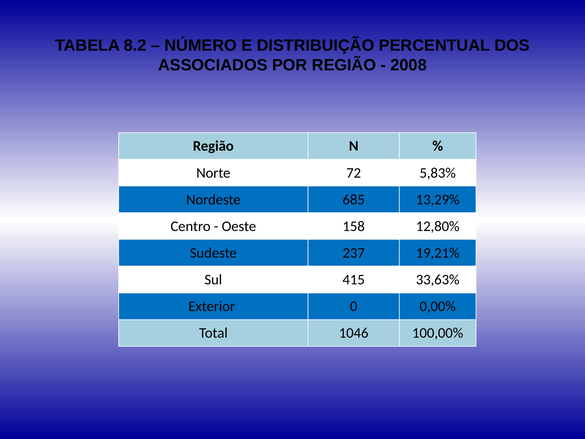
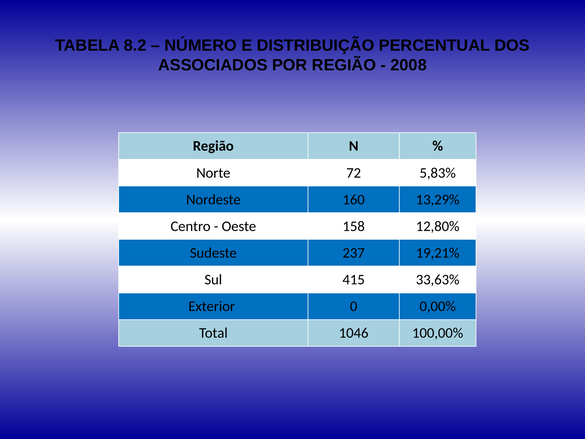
685: 685 -> 160 (354, 199)
